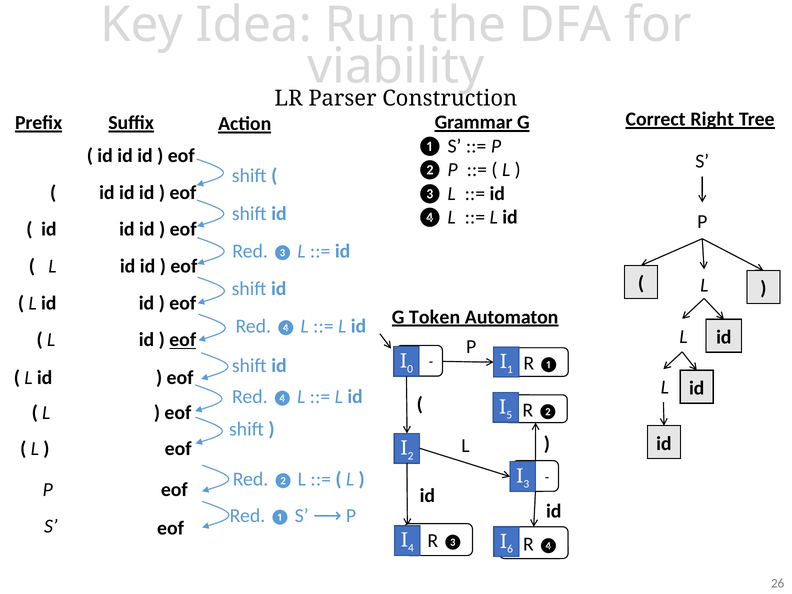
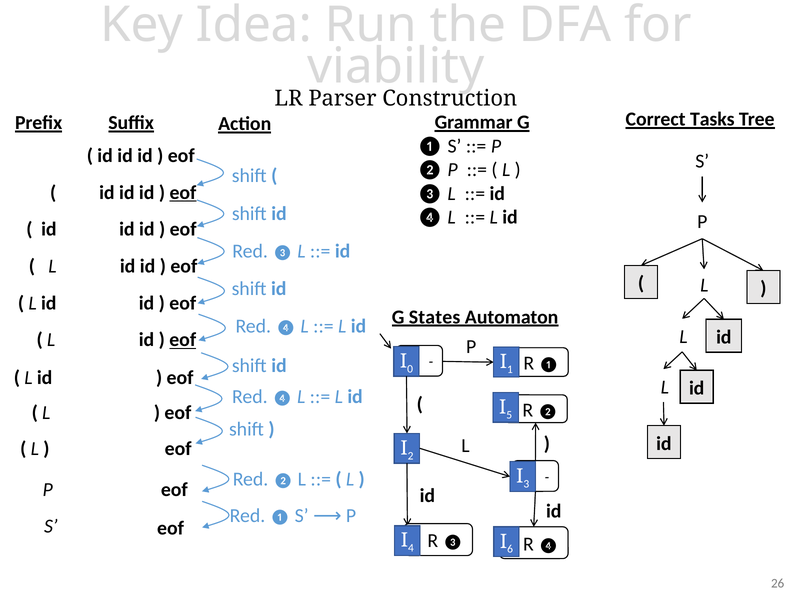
Right: Right -> Tasks (712, 119)
eof underline: none -> present (183, 193)
Token: Token -> States (435, 317)
